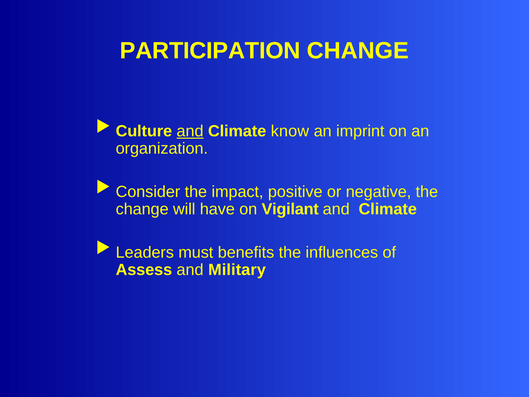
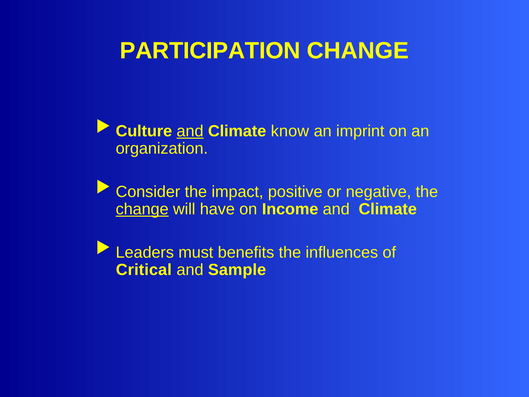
change underline: none -> present (142, 209)
Vigilant: Vigilant -> Income (290, 209)
Assess: Assess -> Critical (144, 270)
Military: Military -> Sample (237, 270)
